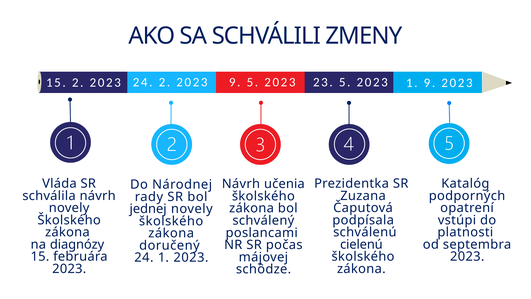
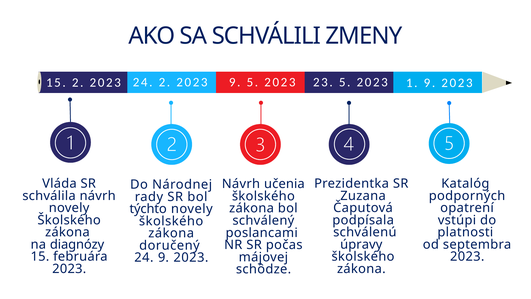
jednej: jednej -> týchto (148, 209)
cielenú: cielenú -> úpravy (361, 244)
24 1: 1 -> 9 (163, 257)
